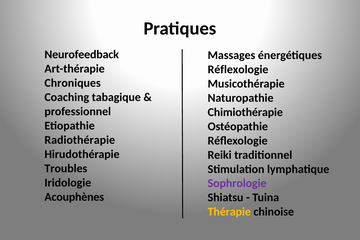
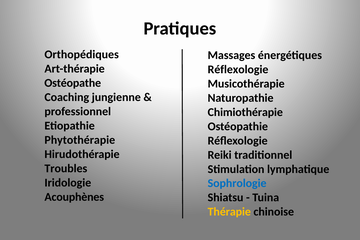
Neurofeedback: Neurofeedback -> Orthopédiques (82, 55)
Chroniques: Chroniques -> Ostéopathe (73, 83)
tabagique: tabagique -> jungienne (116, 97)
Radiothérapie: Radiothérapie -> Phytothérapie (80, 140)
Sophrologie colour: purple -> blue (237, 183)
